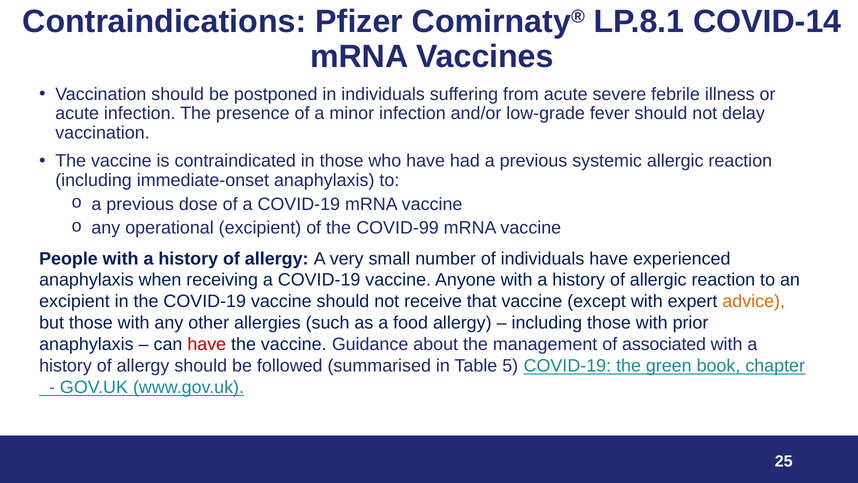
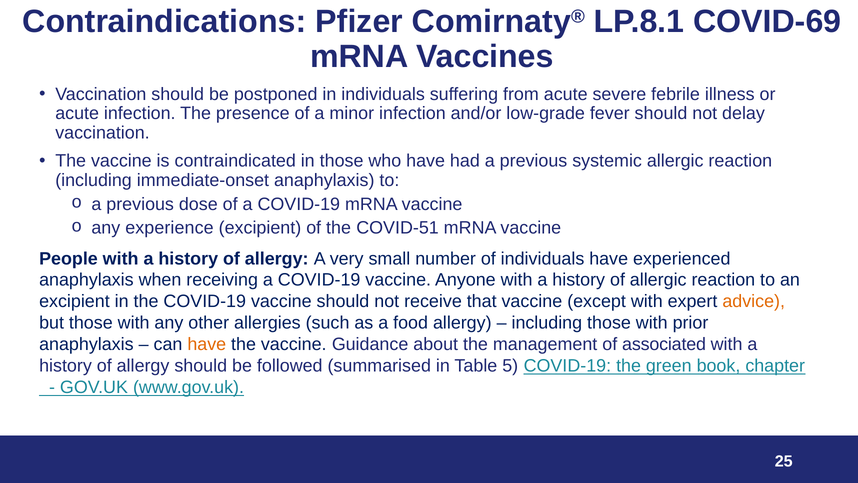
COVID-14: COVID-14 -> COVID-69 (767, 22)
operational: operational -> experience (169, 228)
COVID-99: COVID-99 -> COVID-51 (398, 228)
have colour: red -> orange (207, 344)
